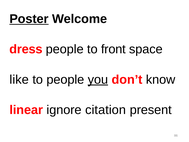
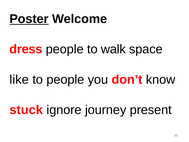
front: front -> walk (113, 49)
you underline: present -> none (98, 79)
linear: linear -> stuck (26, 110)
citation: citation -> journey (106, 110)
